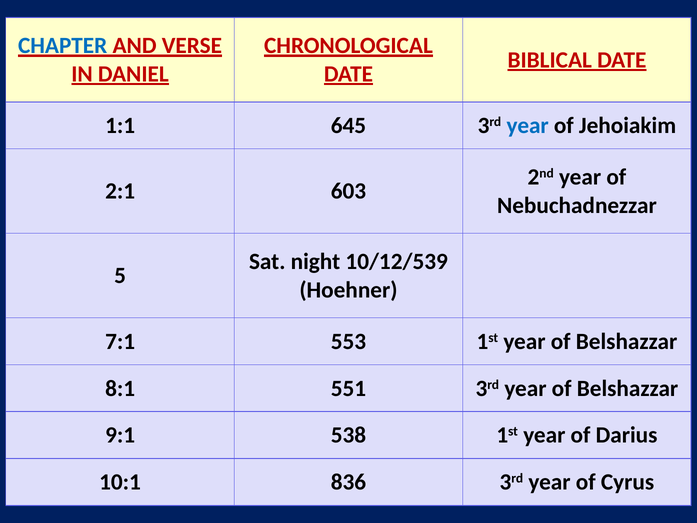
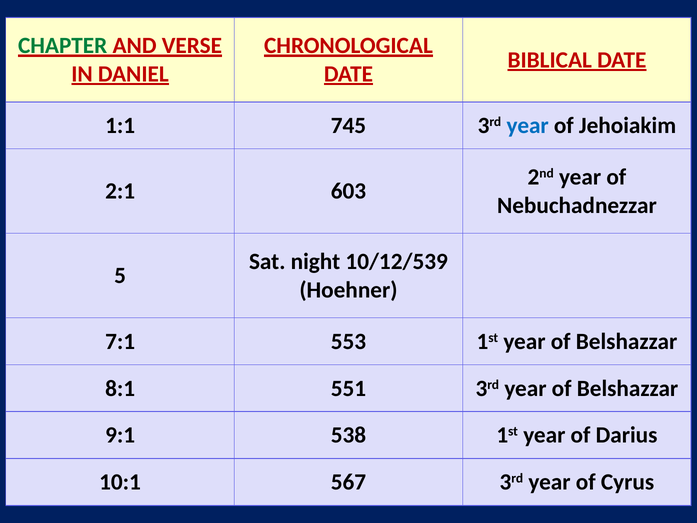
CHAPTER colour: blue -> green (63, 46)
645: 645 -> 745 (348, 126)
836: 836 -> 567 (348, 482)
